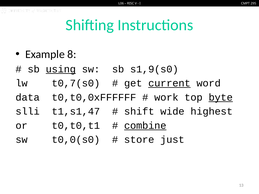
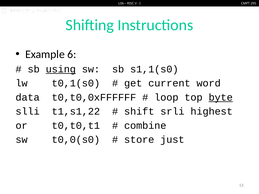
8: 8 -> 6 (72, 54)
s1,9(s0: s1,9(s0 -> s1,1(s0 (154, 69)
t0,7(s0: t0,7(s0 -> t0,1(s0 (76, 83)
current underline: present -> none (169, 83)
work: work -> loop (166, 97)
t1,s1,47: t1,s1,47 -> t1,s1,22 (76, 112)
wide: wide -> srli (172, 112)
combine underline: present -> none (145, 126)
